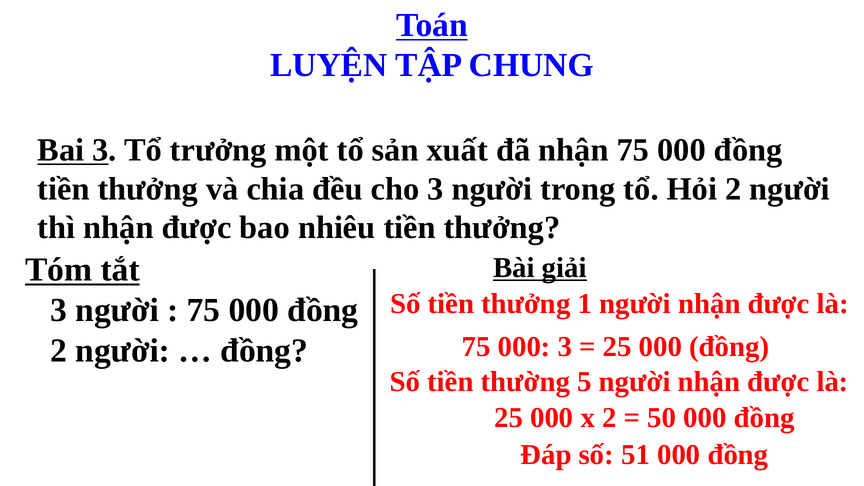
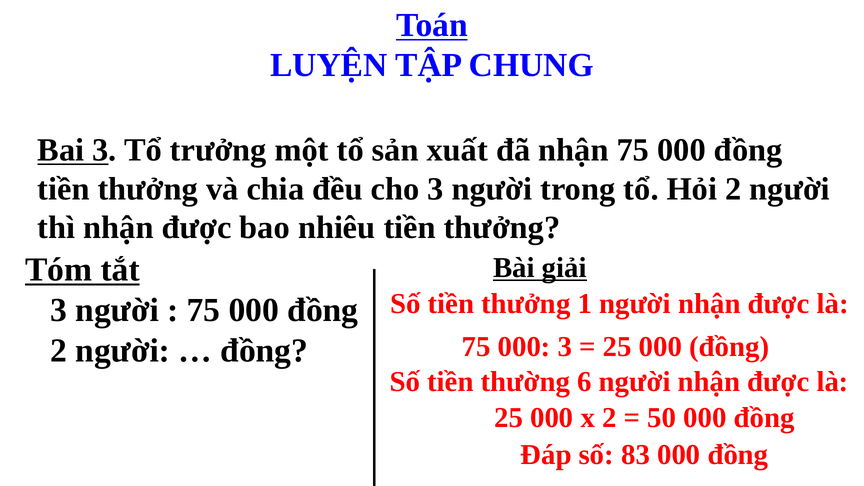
5: 5 -> 6 (585, 382)
51: 51 -> 83 (636, 455)
